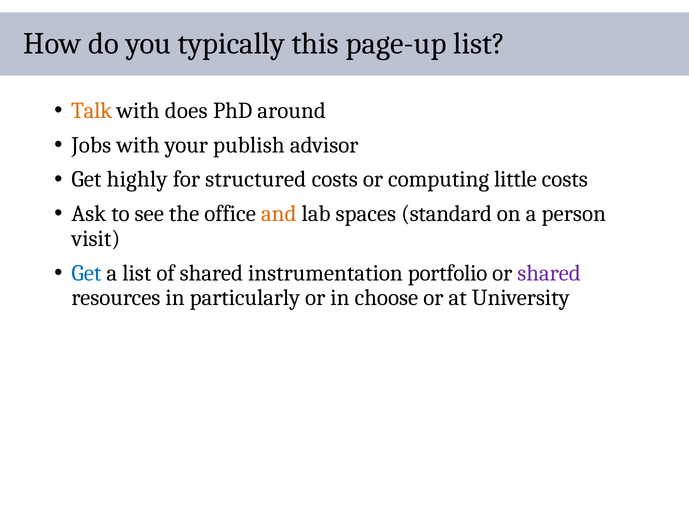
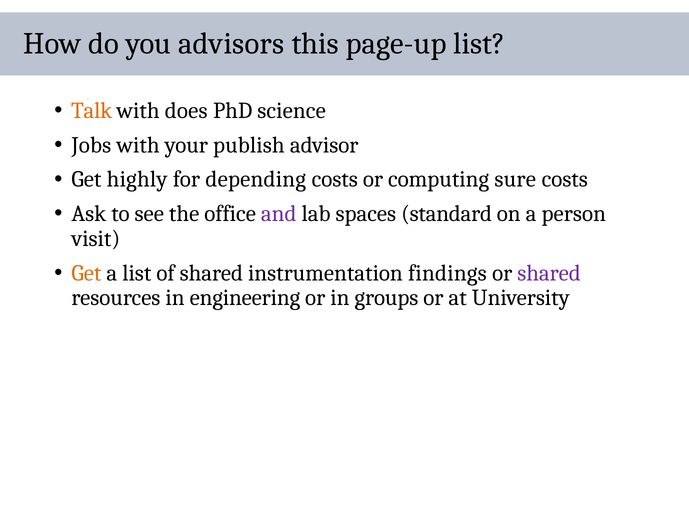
typically: typically -> advisors (231, 43)
around: around -> science (292, 111)
structured: structured -> depending (256, 179)
little: little -> sure (515, 179)
and colour: orange -> purple (279, 214)
Get colour: blue -> orange (86, 273)
portfolio: portfolio -> findings (447, 273)
particularly: particularly -> engineering (245, 298)
choose: choose -> groups (386, 298)
